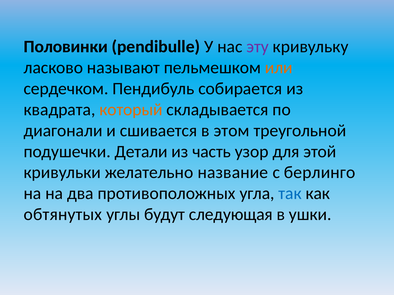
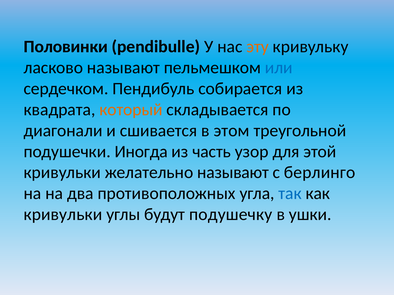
эту colour: purple -> orange (258, 47)
или colour: orange -> blue (279, 68)
Детали: Детали -> Иногда (141, 152)
желательно название: название -> называют (233, 173)
обтянутых: обтянутых -> кривульки (63, 215)
следующая: следующая -> подушечку (231, 215)
